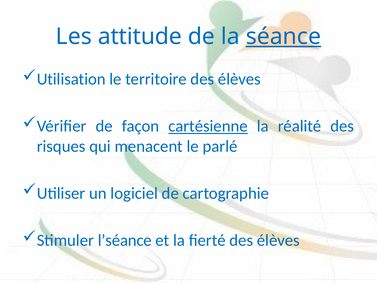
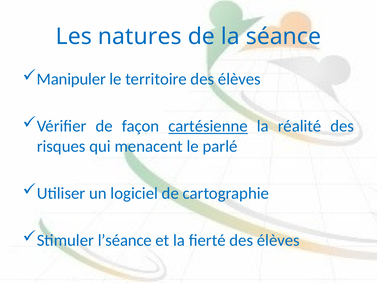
attitude: attitude -> natures (140, 36)
séance underline: present -> none (283, 36)
Utilisation: Utilisation -> Manipuler (71, 79)
